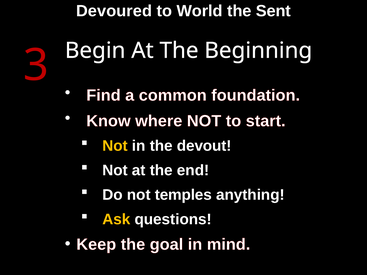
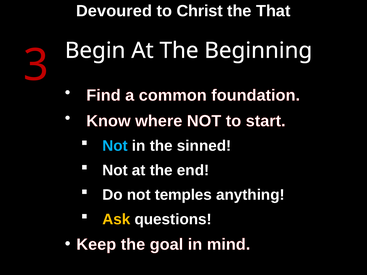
World: World -> Christ (200, 11)
Sent: Sent -> That (273, 11)
Not colour: yellow -> light blue (115, 146)
devout: devout -> sinned (204, 146)
